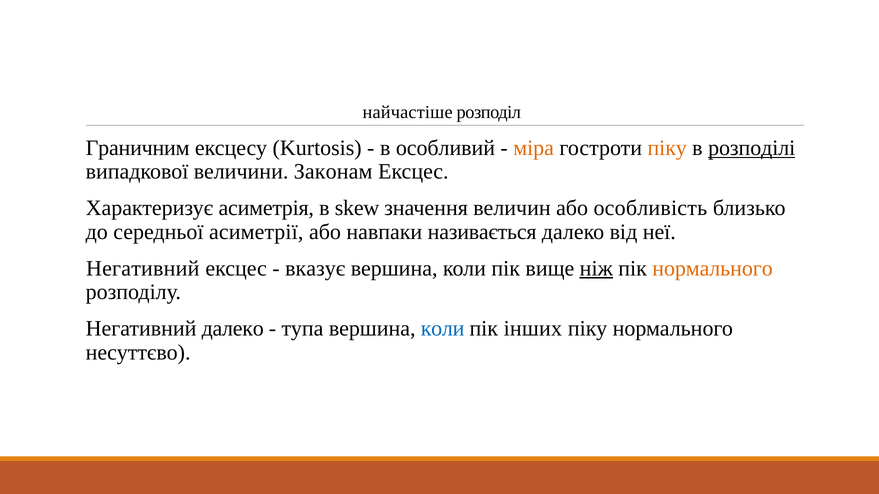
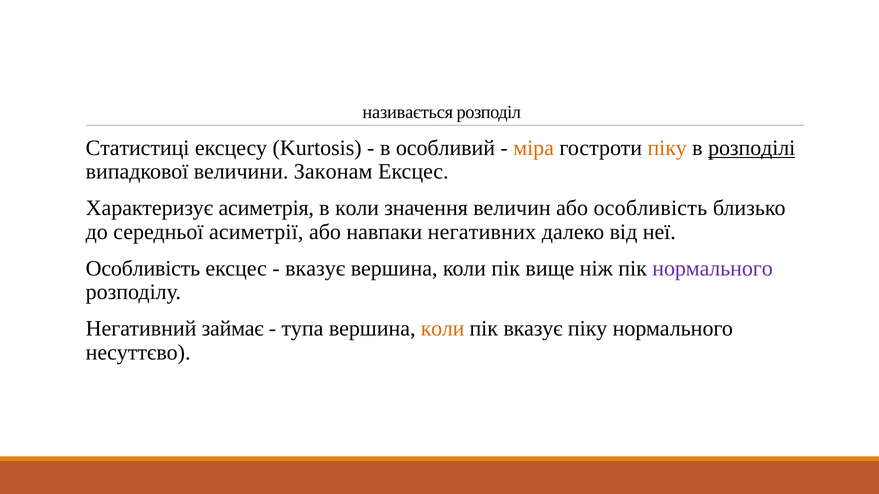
найчастіше: найчастіше -> називається (408, 112)
Граничним: Граничним -> Статистиці (138, 148)
в skew: skew -> коли (357, 208)
називається: називається -> негативних (482, 232)
Негативний: Негативний -> Особливість (143, 269)
ніж underline: present -> none (596, 269)
нормального colour: orange -> purple (713, 269)
Негативний далеко: далеко -> займає (233, 329)
коли colour: blue -> orange (443, 329)
пік інших: інших -> вказує (533, 329)
